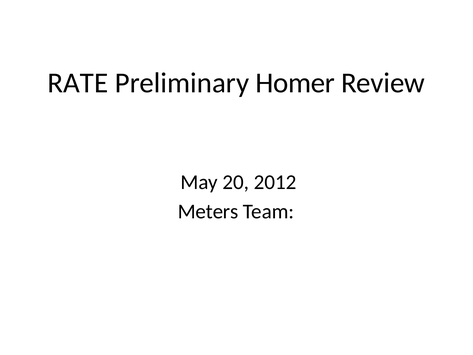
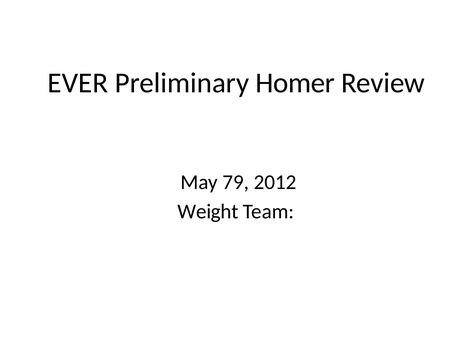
RATE: RATE -> EVER (78, 83)
20: 20 -> 79 (236, 182)
Meters: Meters -> Weight (208, 211)
